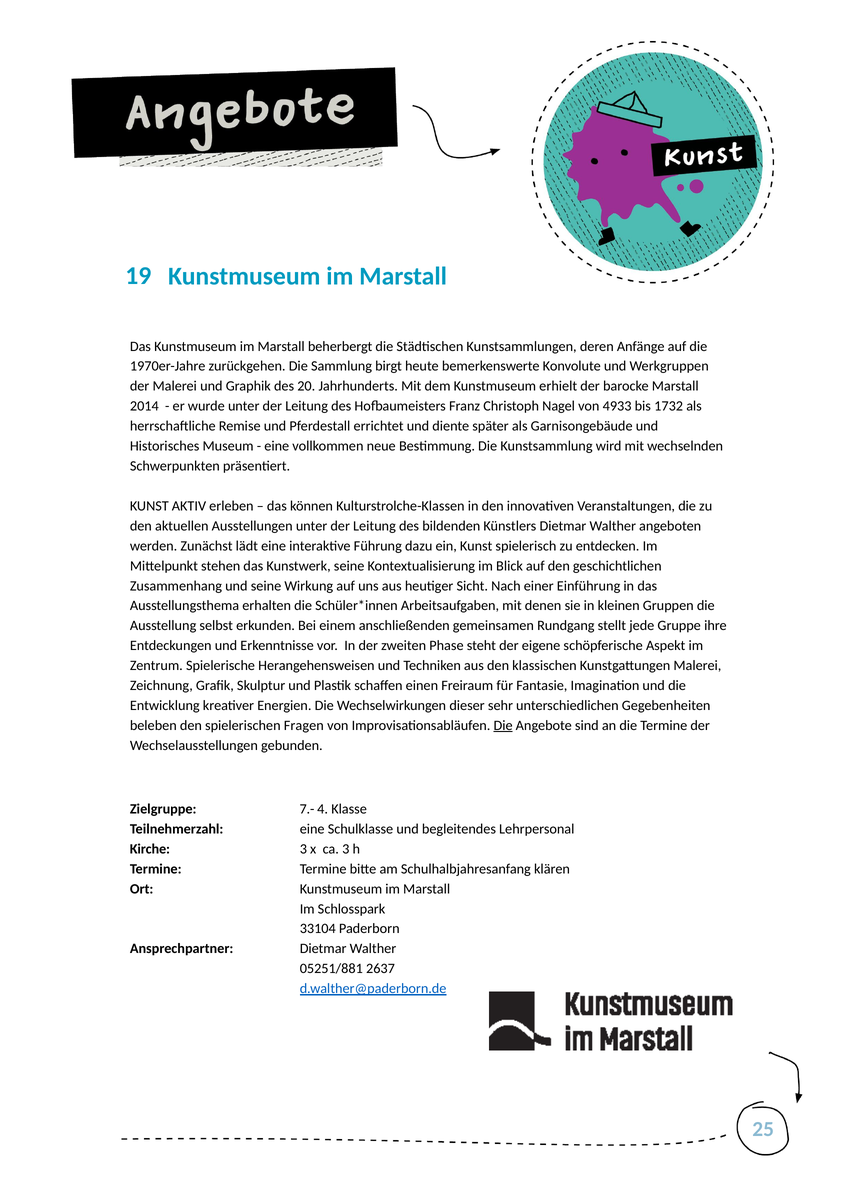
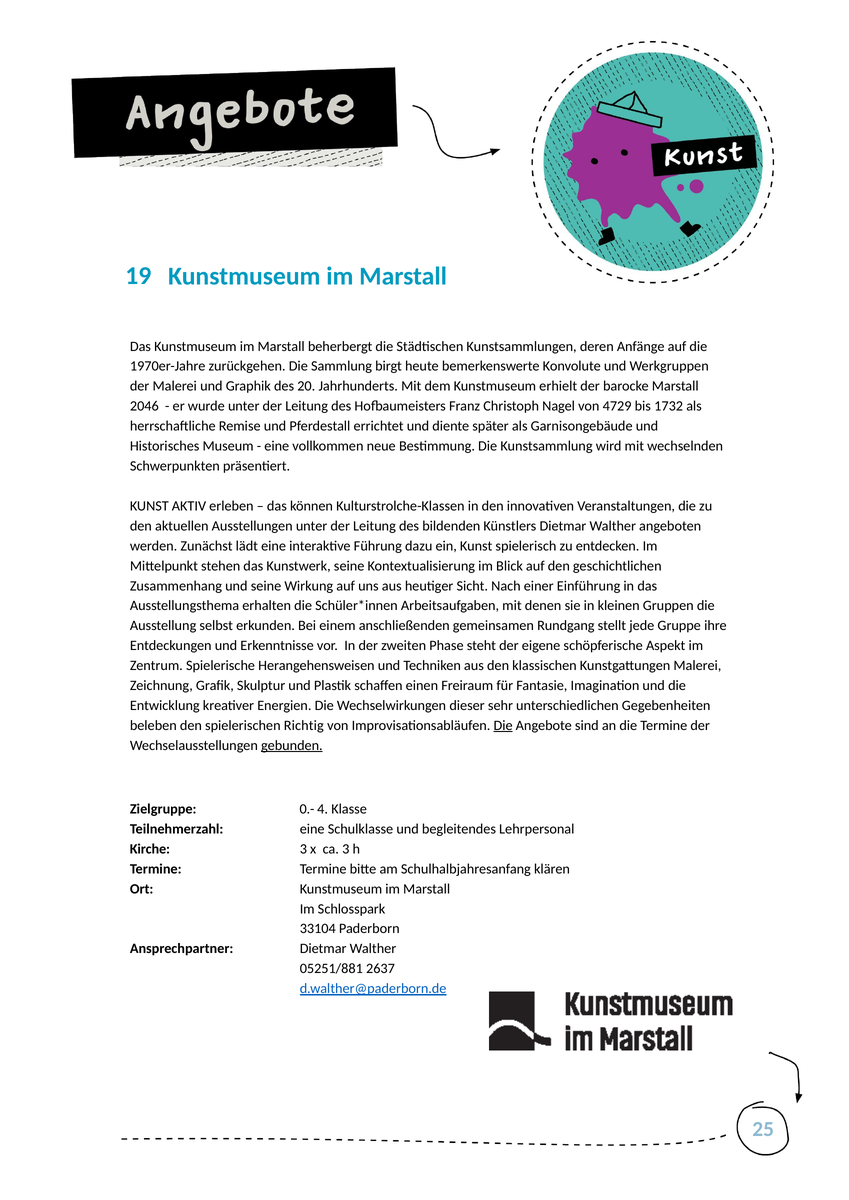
2014: 2014 -> 2046 (144, 406)
4933: 4933 -> 4729 (617, 406)
Fragen: Fragen -> Richtig (304, 726)
gebunden underline: none -> present (292, 746)
7.-: 7.- -> 0.- (307, 810)
